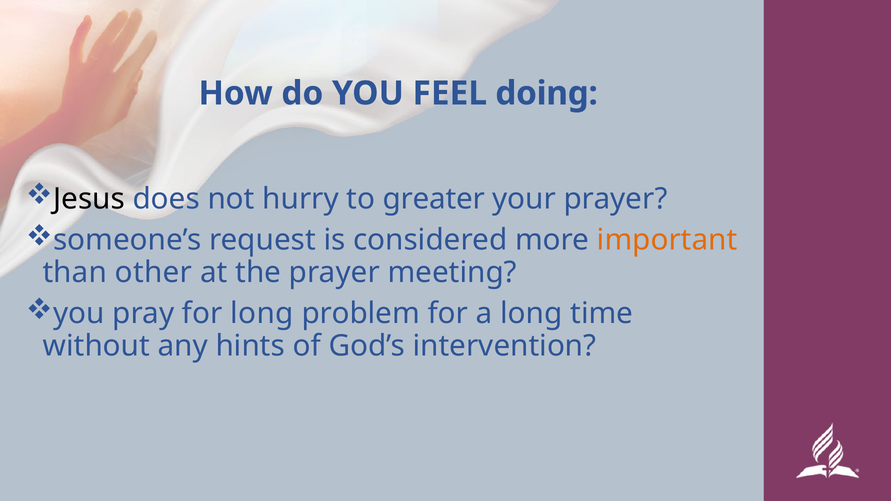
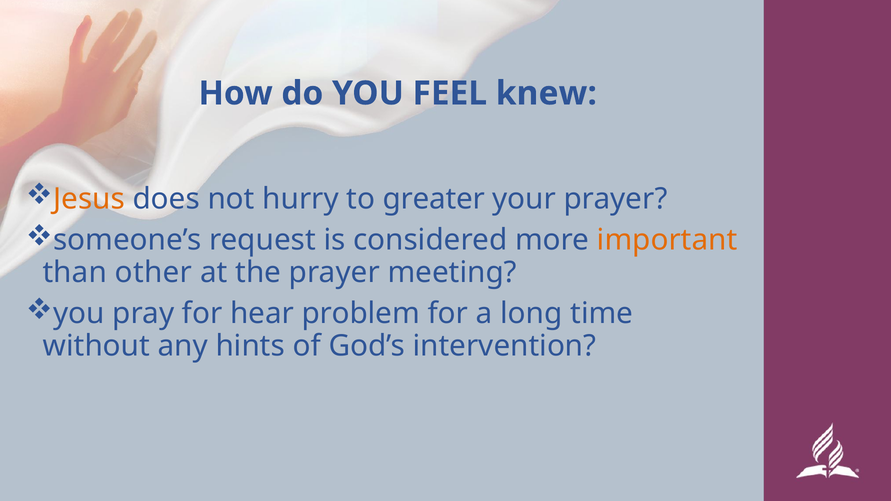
doing: doing -> knew (546, 93)
Jesus colour: black -> orange (89, 199)
for long: long -> hear (262, 314)
